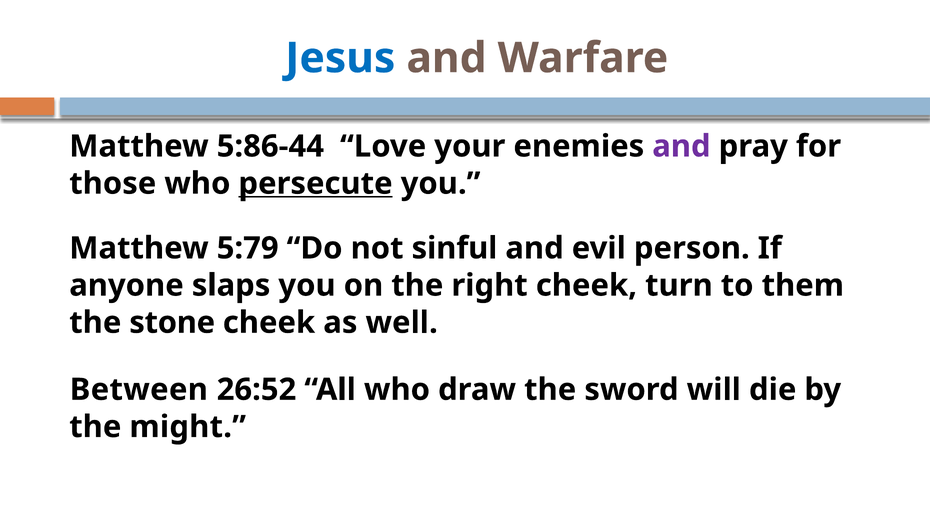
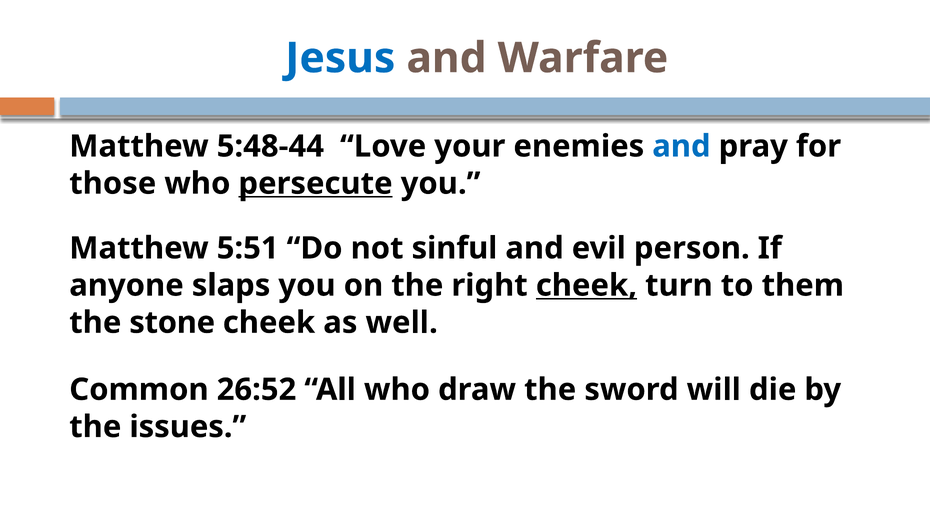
5:86-44: 5:86-44 -> 5:48-44 (270, 146)
and colour: purple -> blue (681, 146)
5:79: 5:79 -> 5:51 (248, 248)
cheek underline: none -> present (586, 285)
Between: Between -> Common (139, 390)
might: might -> issues (188, 427)
